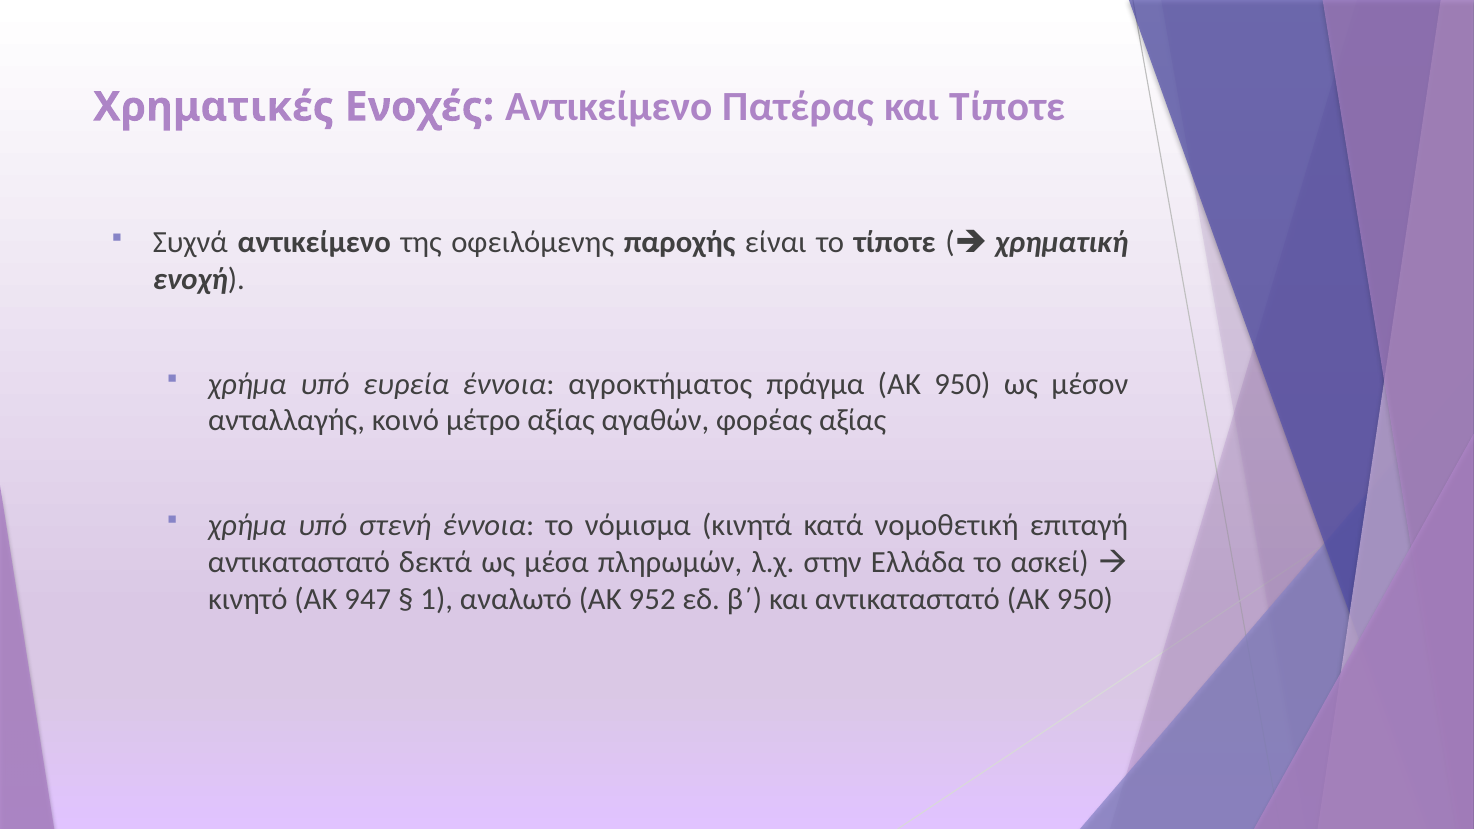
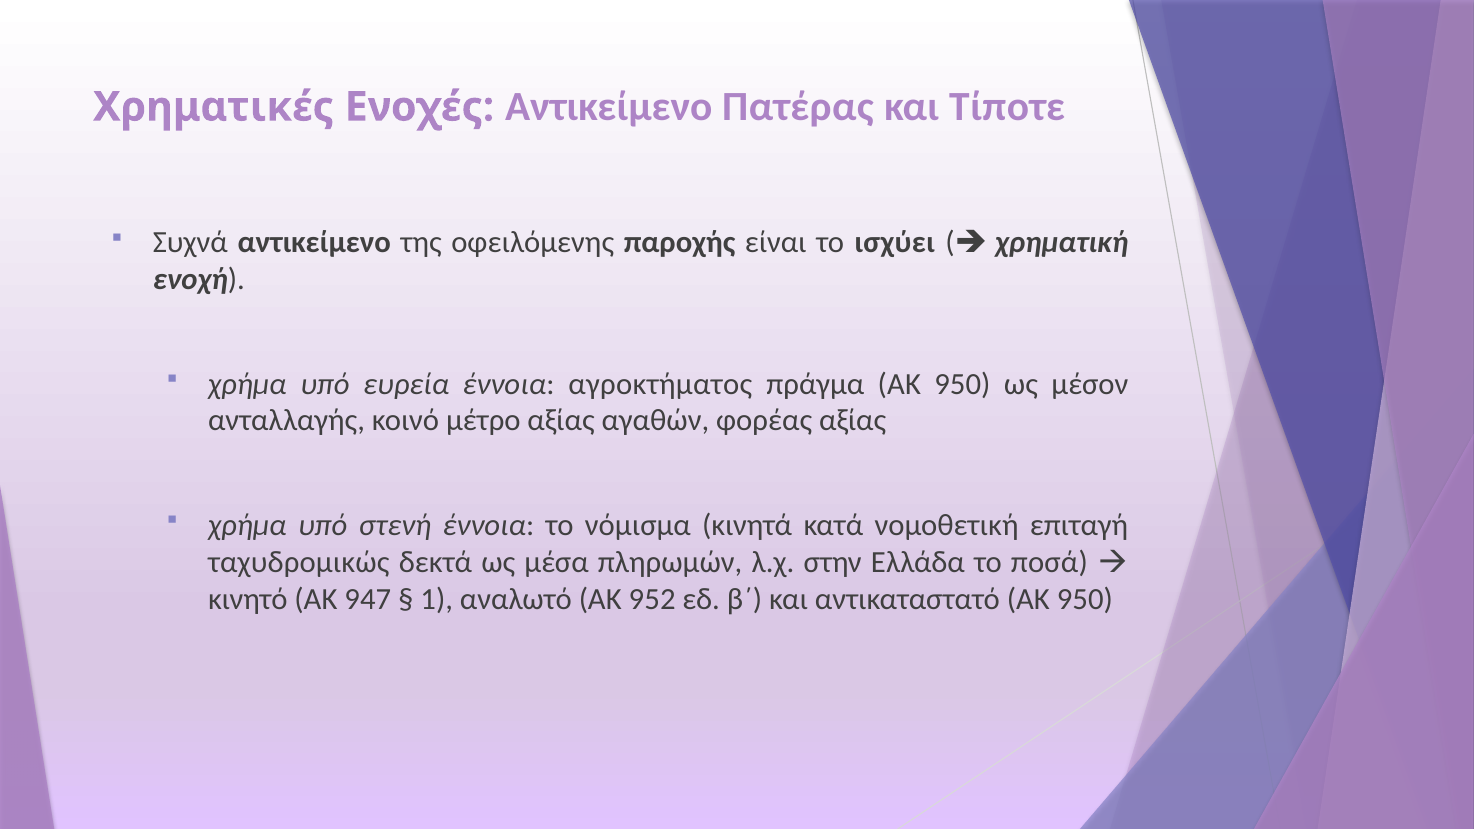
το τίποτε: τίποτε -> ισχύει (895, 243)
αντικαταστατό: αντικαταστατό -> ταχυδρομικώς (299, 562)
ασκεί: ασκεί -> ποσά (1049, 562)
